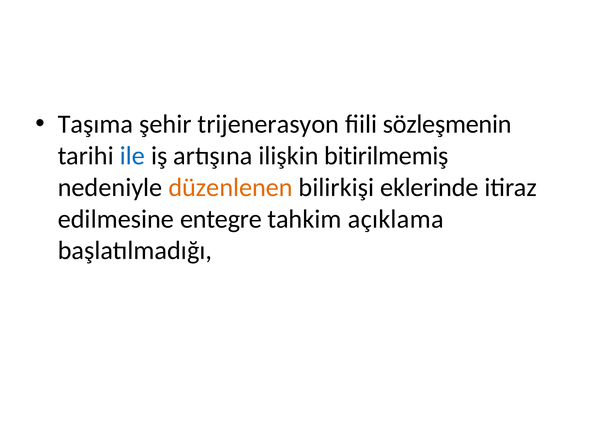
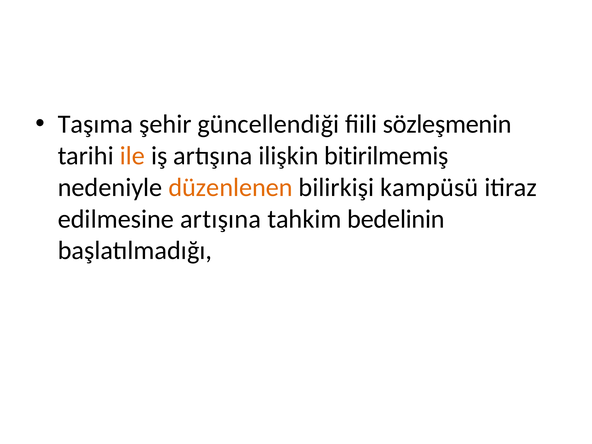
trijenerasyon: trijenerasyon -> güncellendiği (268, 124)
ile colour: blue -> orange (132, 156)
eklerinde: eklerinde -> kampüsü (429, 187)
edilmesine entegre: entegre -> artışına (221, 219)
açıklama: açıklama -> bedelinin (396, 219)
